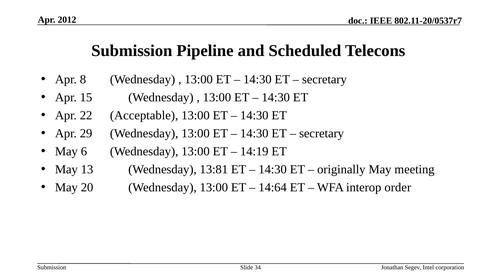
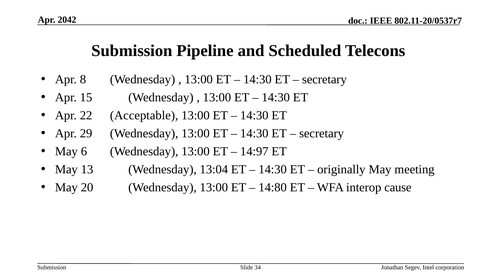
2012: 2012 -> 2042 (67, 20)
14:19: 14:19 -> 14:97 (254, 152)
13:81: 13:81 -> 13:04 (214, 170)
14:64: 14:64 -> 14:80 (273, 188)
order: order -> cause (398, 188)
